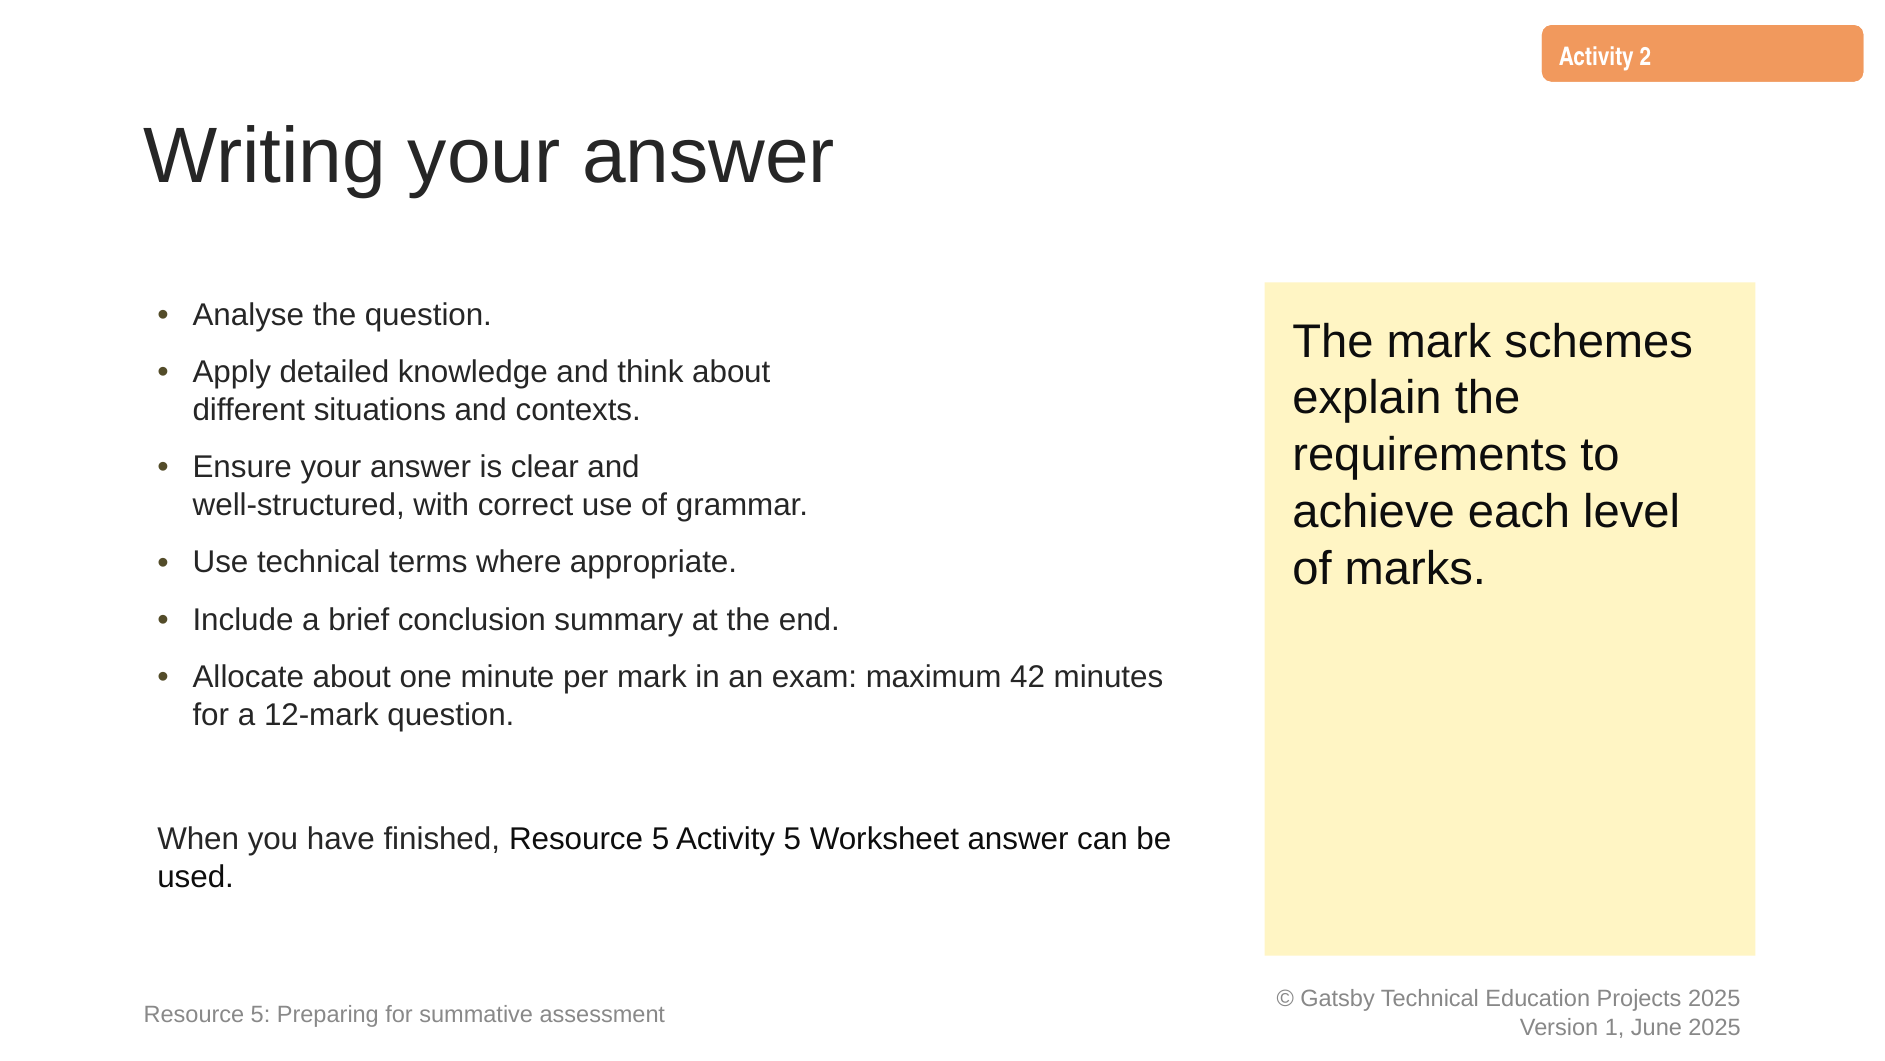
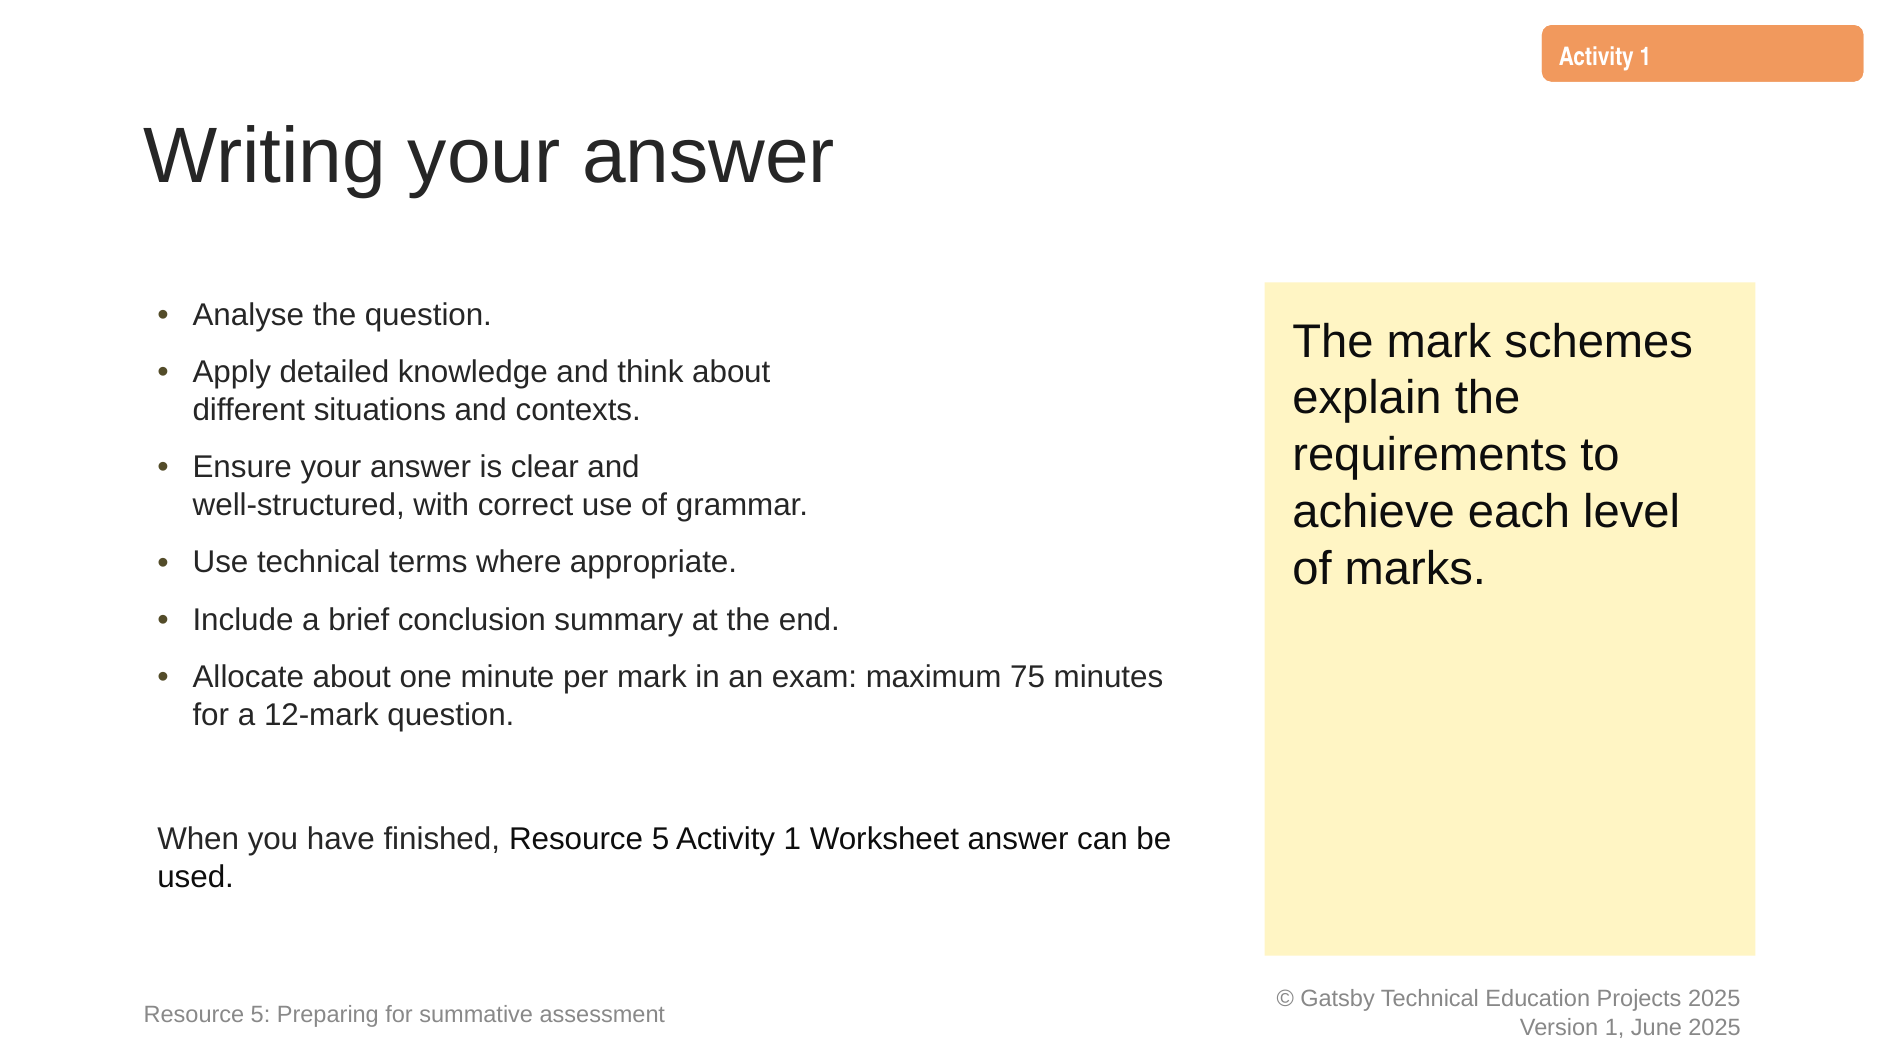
2: 2 -> 1 (1645, 57)
42: 42 -> 75 (1028, 677)
5 Activity 5: 5 -> 1 (792, 839)
